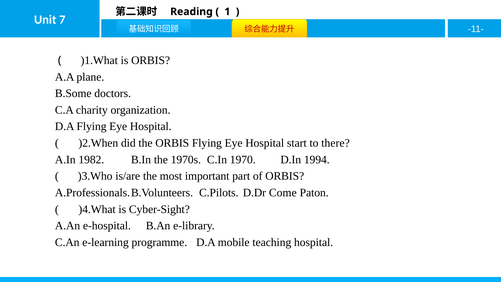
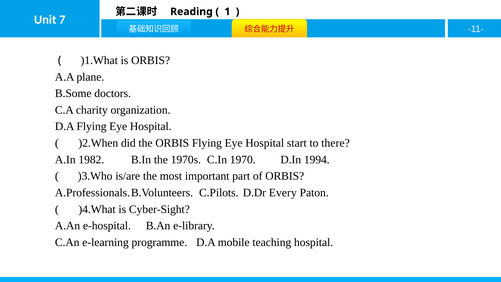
Come: Come -> Every (283, 193)
